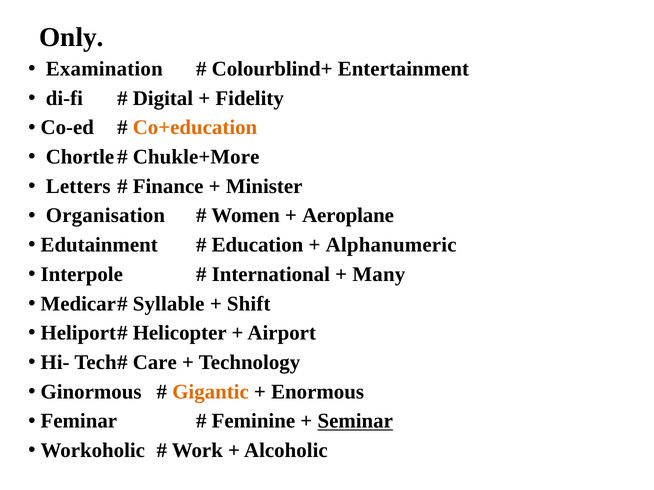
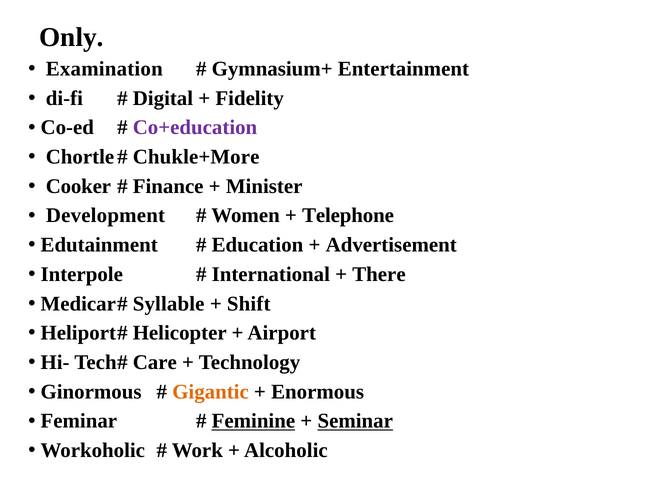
Colourblind+: Colourblind+ -> Gymnasium+ (272, 69)
Co+education colour: orange -> purple (195, 128)
Letters: Letters -> Cooker (78, 186)
Organisation: Organisation -> Development (105, 216)
Aeroplane: Aeroplane -> Telephone (348, 216)
Alphanumeric: Alphanumeric -> Advertisement (391, 245)
Many: Many -> There (379, 275)
Feminine underline: none -> present (253, 421)
